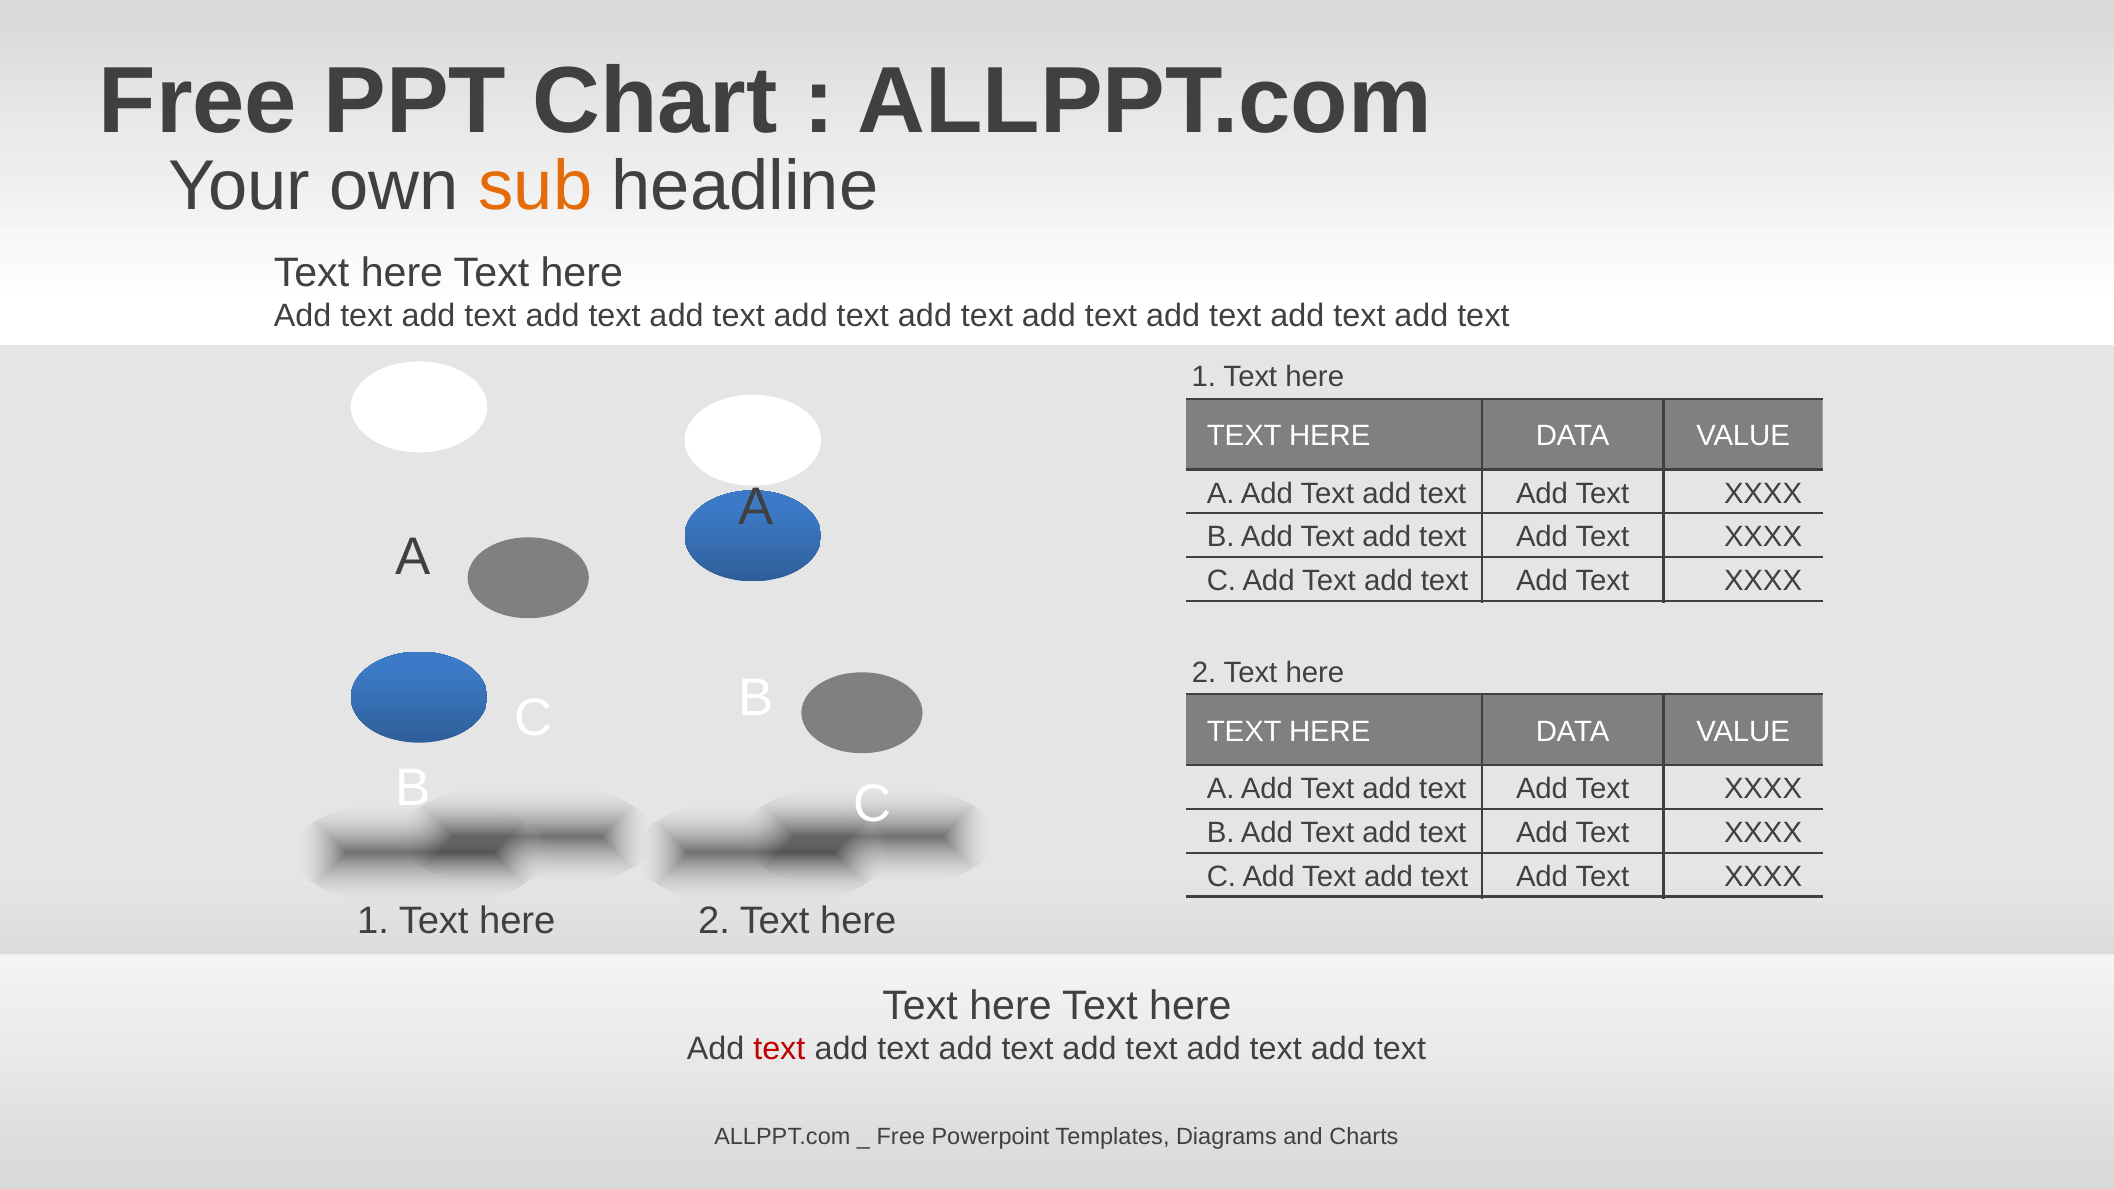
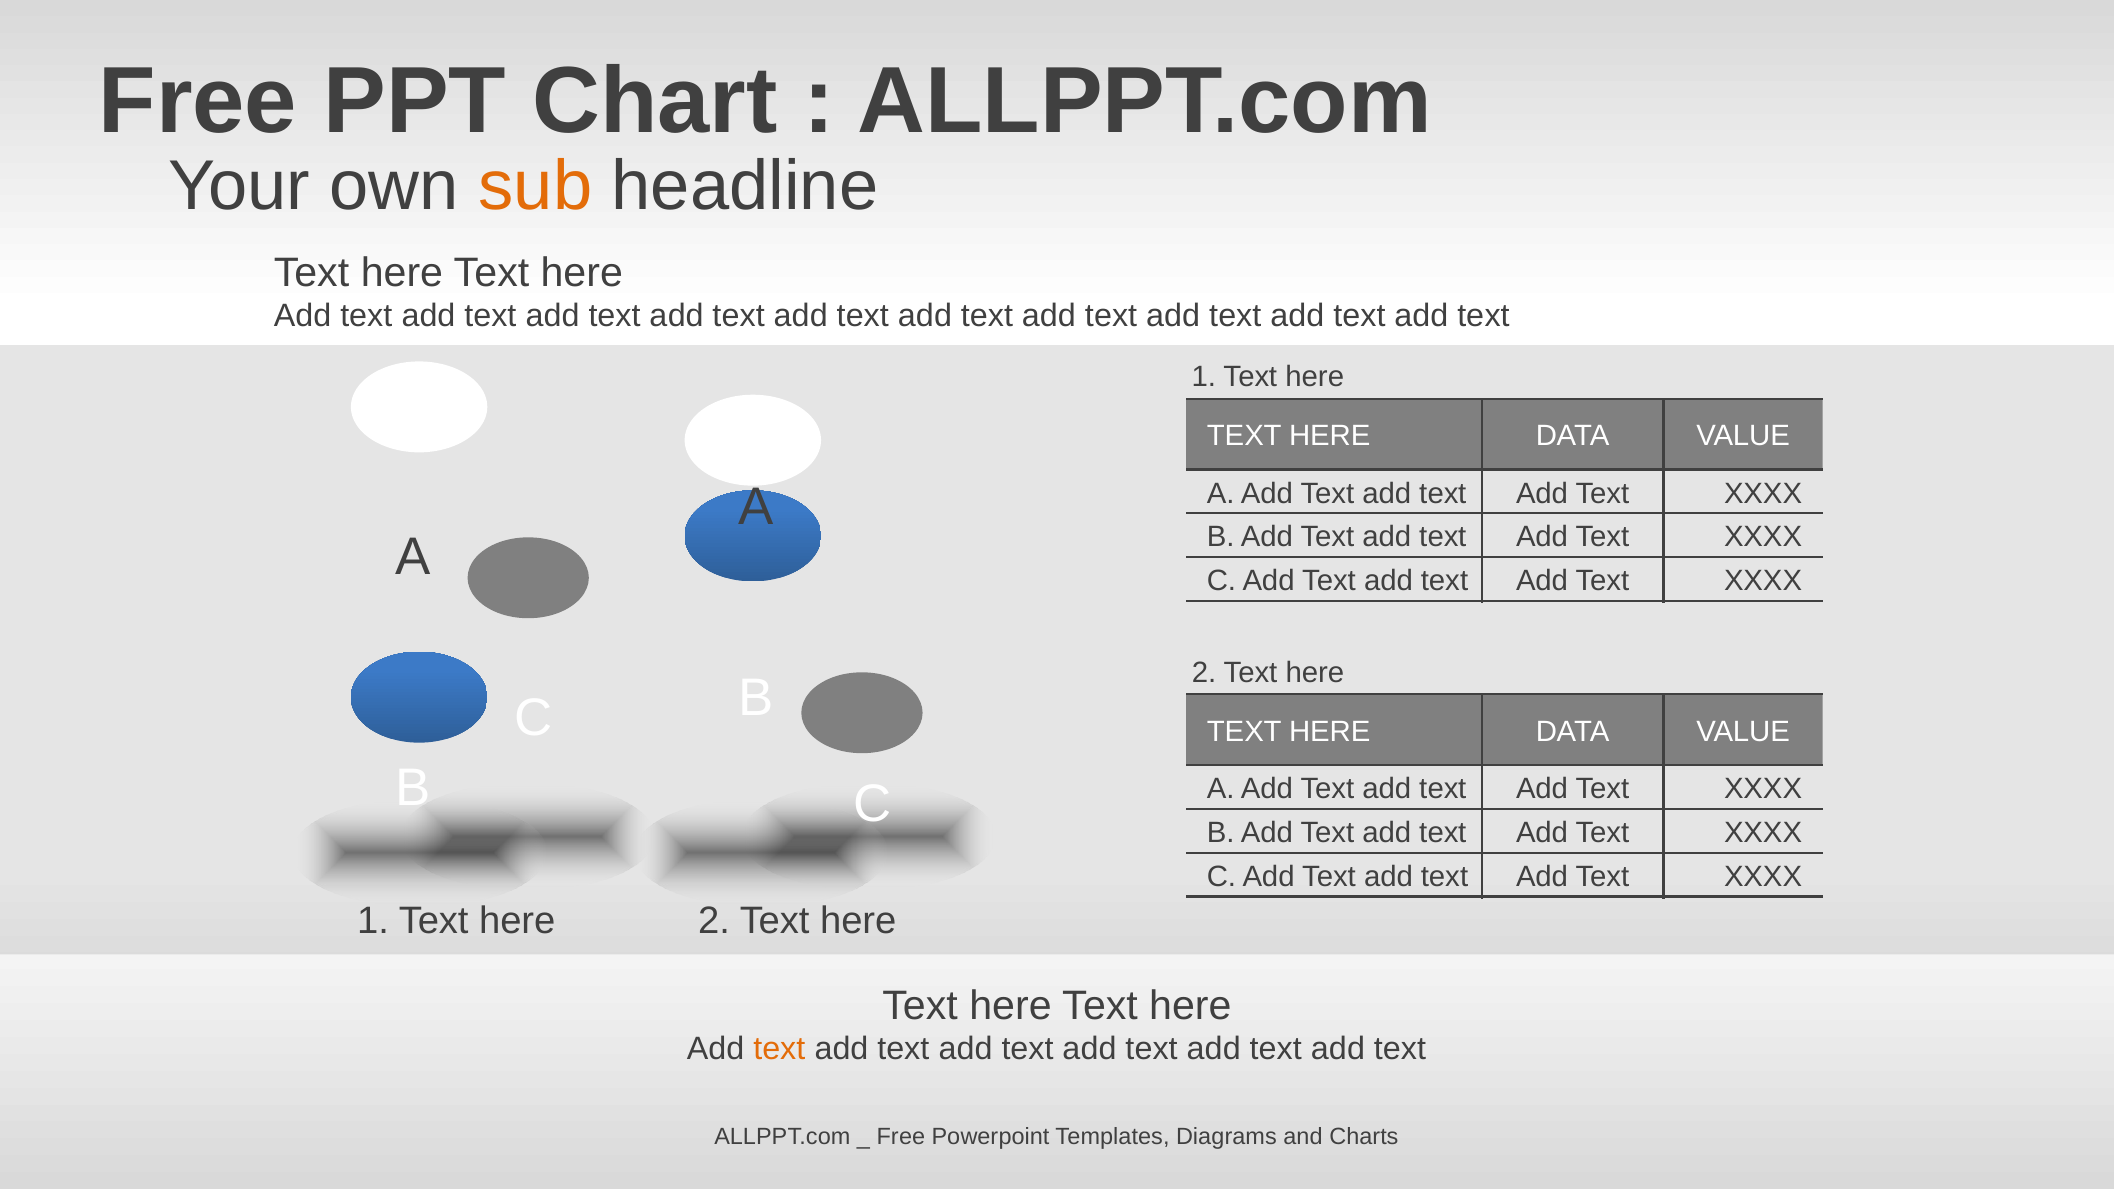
text colour: red -> orange (779, 1049)
